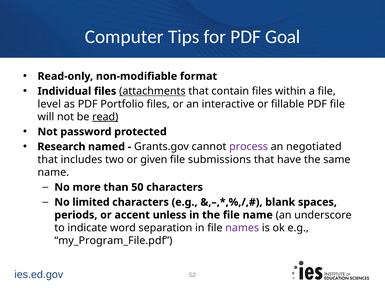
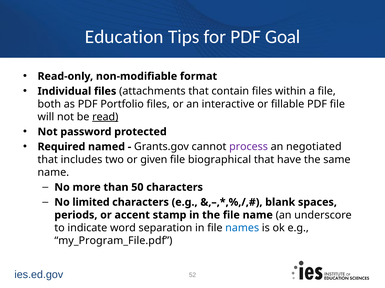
Computer: Computer -> Education (124, 37)
attachments underline: present -> none (152, 91)
level: level -> both (49, 104)
Research: Research -> Required (61, 147)
submissions: submissions -> biographical (220, 160)
unless: unless -> stamp (170, 216)
names colour: purple -> blue (242, 228)
